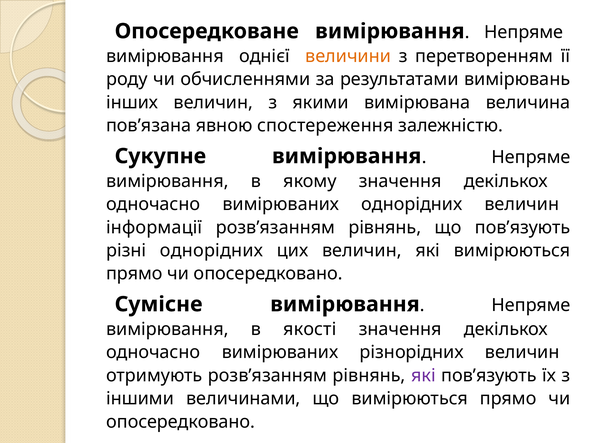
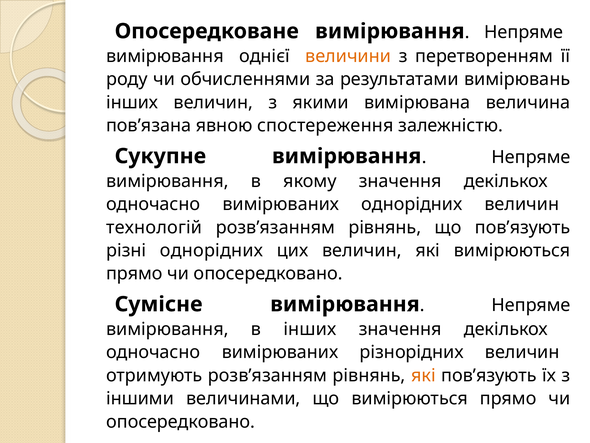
інформації: інформації -> технологій (154, 227)
в якості: якості -> інших (310, 329)
які colour: purple -> orange (423, 375)
